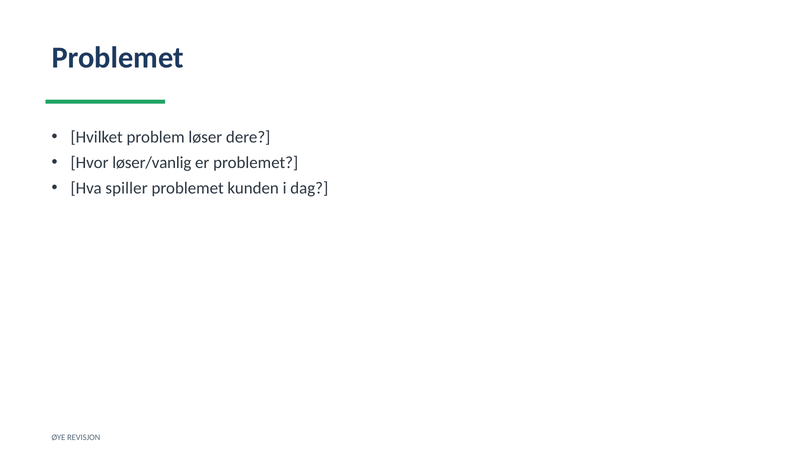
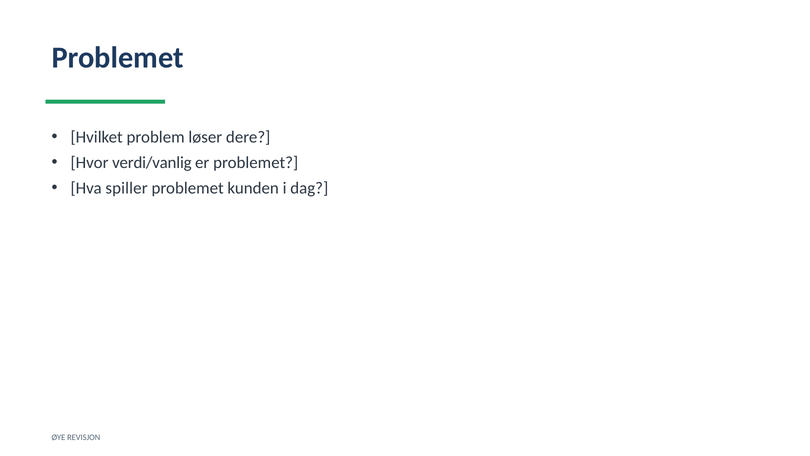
løser/vanlig: løser/vanlig -> verdi/vanlig (152, 163)
